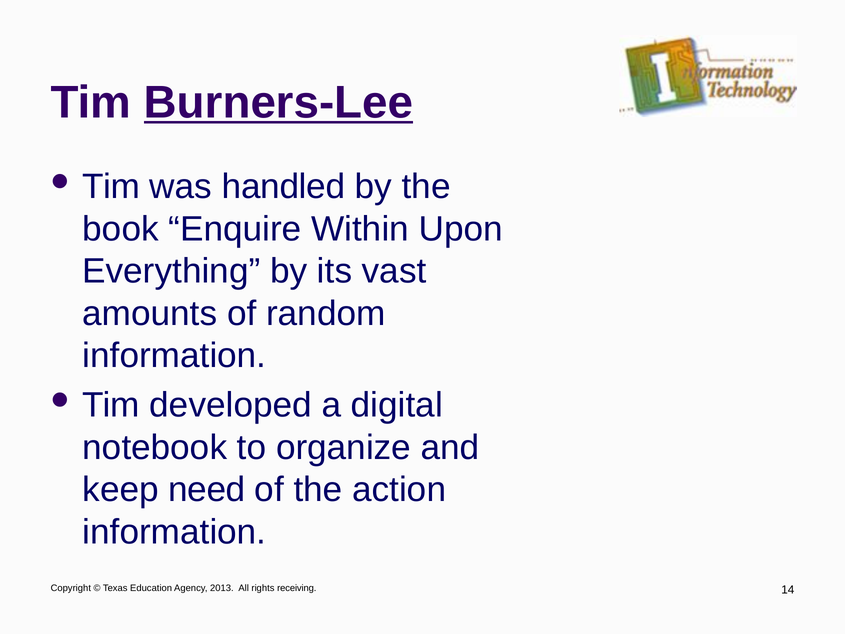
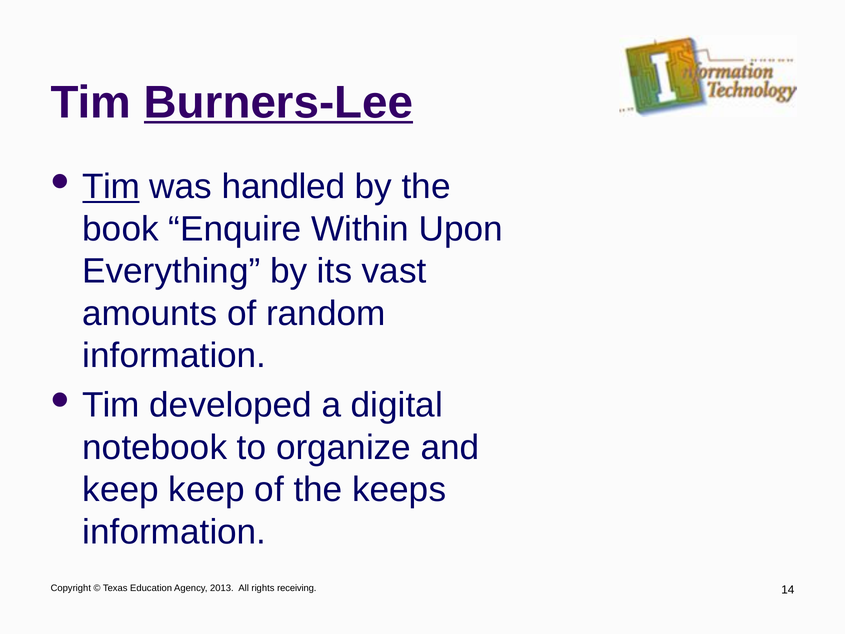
Tim underline: none -> present (111, 187)
keep need: need -> keep (207, 489)
action: action -> keeps (399, 489)
